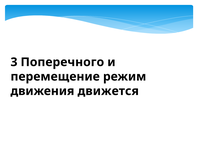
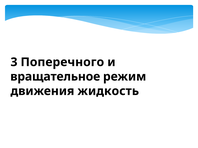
перемещение: перемещение -> вращательное (55, 77)
движется: движется -> жидкость (108, 91)
